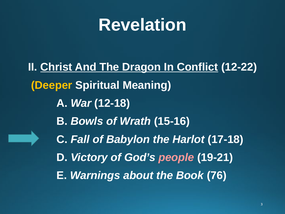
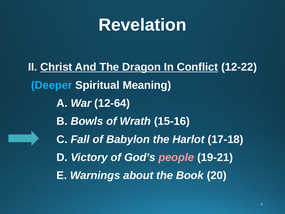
Deeper colour: yellow -> light blue (52, 85)
12-18: 12-18 -> 12-64 (112, 103)
76: 76 -> 20 (217, 175)
